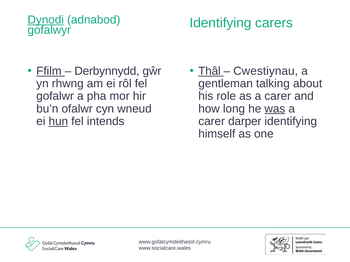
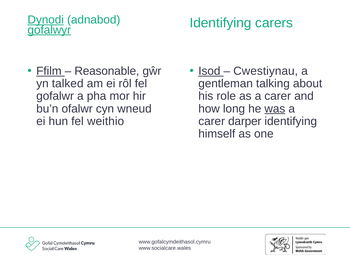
gofalwyr underline: none -> present (49, 30)
Derbynnydd: Derbynnydd -> Reasonable (107, 71)
Thâl: Thâl -> Isod (209, 71)
rhwng: rhwng -> talked (68, 84)
hun underline: present -> none (58, 122)
intends: intends -> weithio (106, 122)
